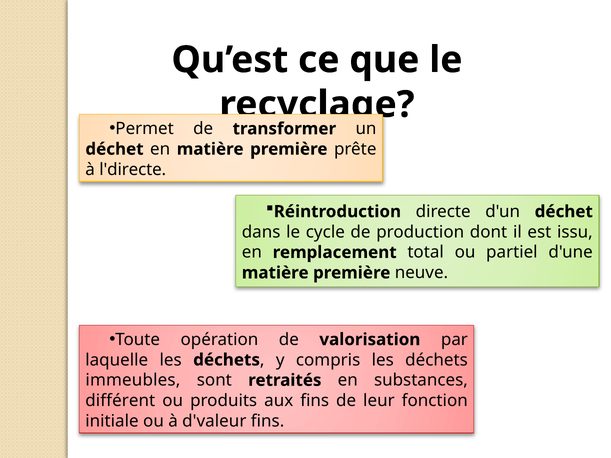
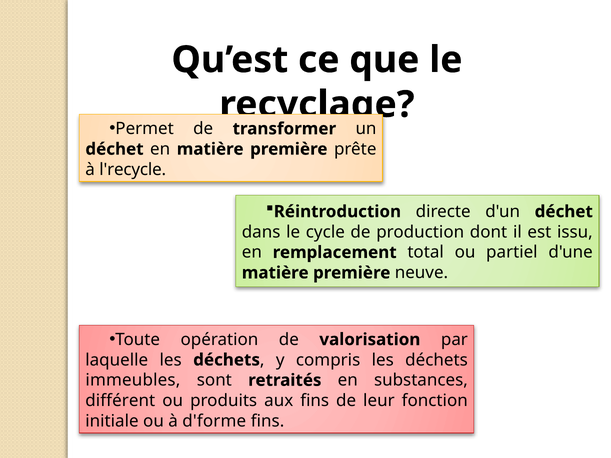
l'directe: l'directe -> l'recycle (133, 170)
d'valeur: d'valeur -> d'forme (214, 421)
